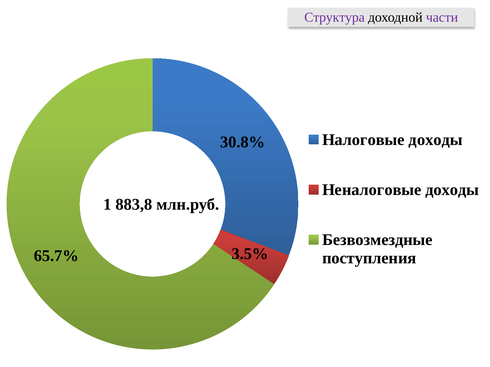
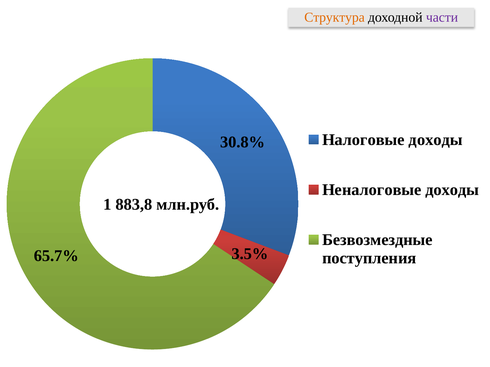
Структура colour: purple -> orange (335, 17)
